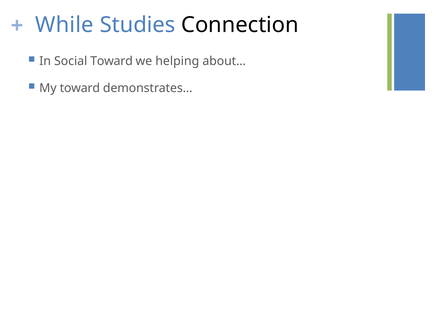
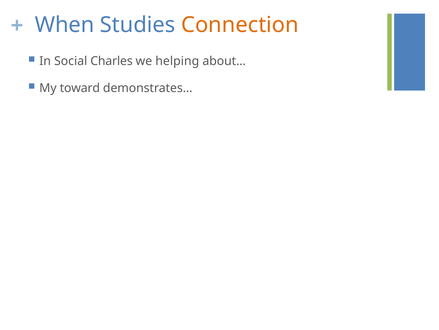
While: While -> When (65, 25)
Connection colour: black -> orange (240, 25)
Social Toward: Toward -> Charles (112, 61)
